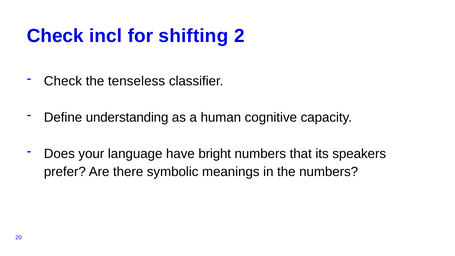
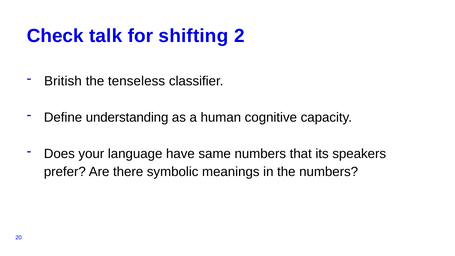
incl: incl -> talk (106, 36)
Check: Check -> British (63, 81)
bright: bright -> same (215, 154)
